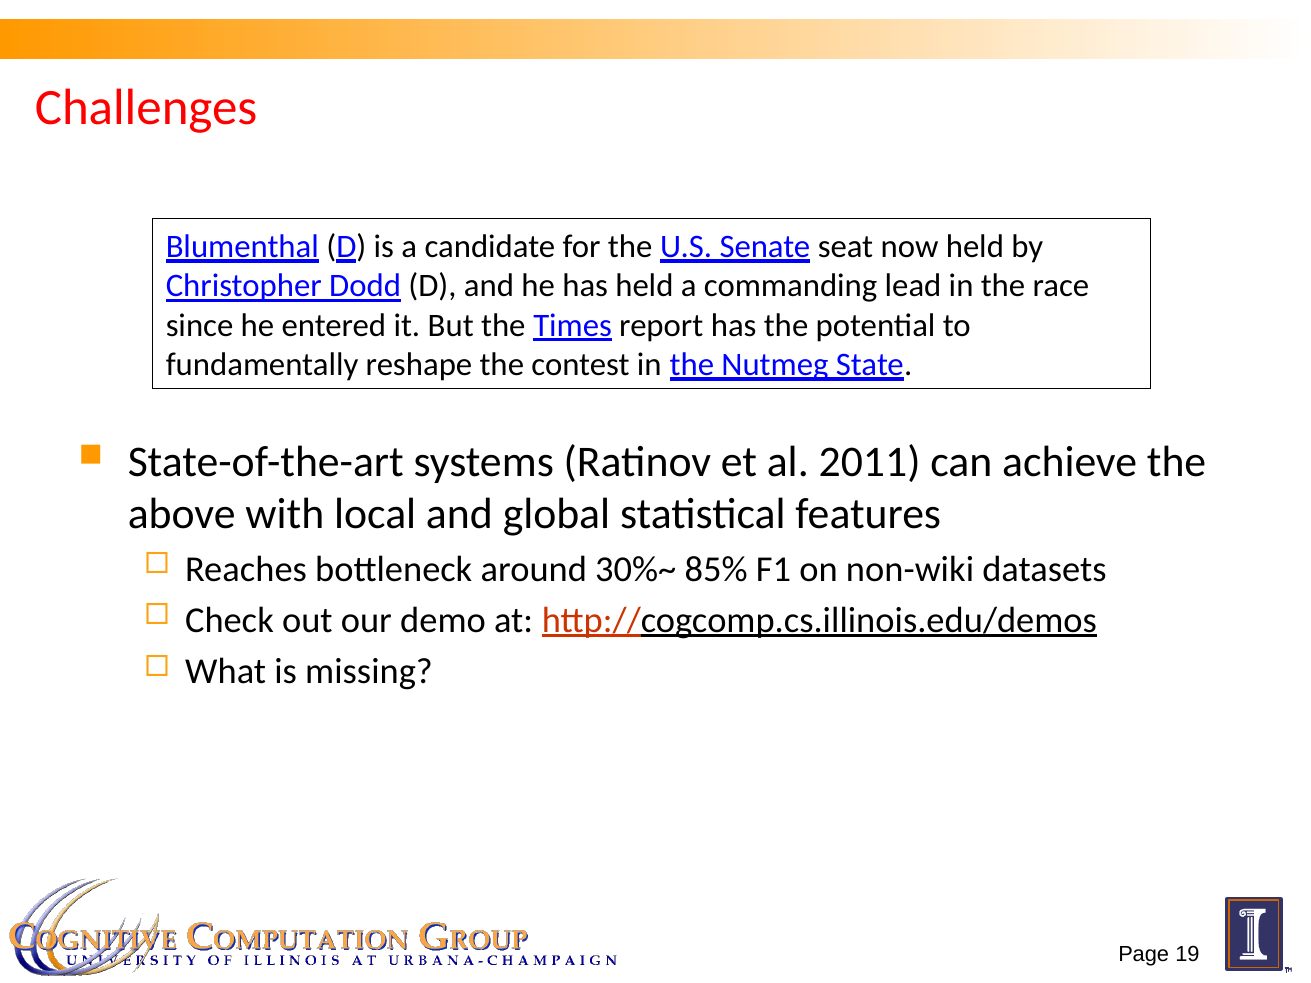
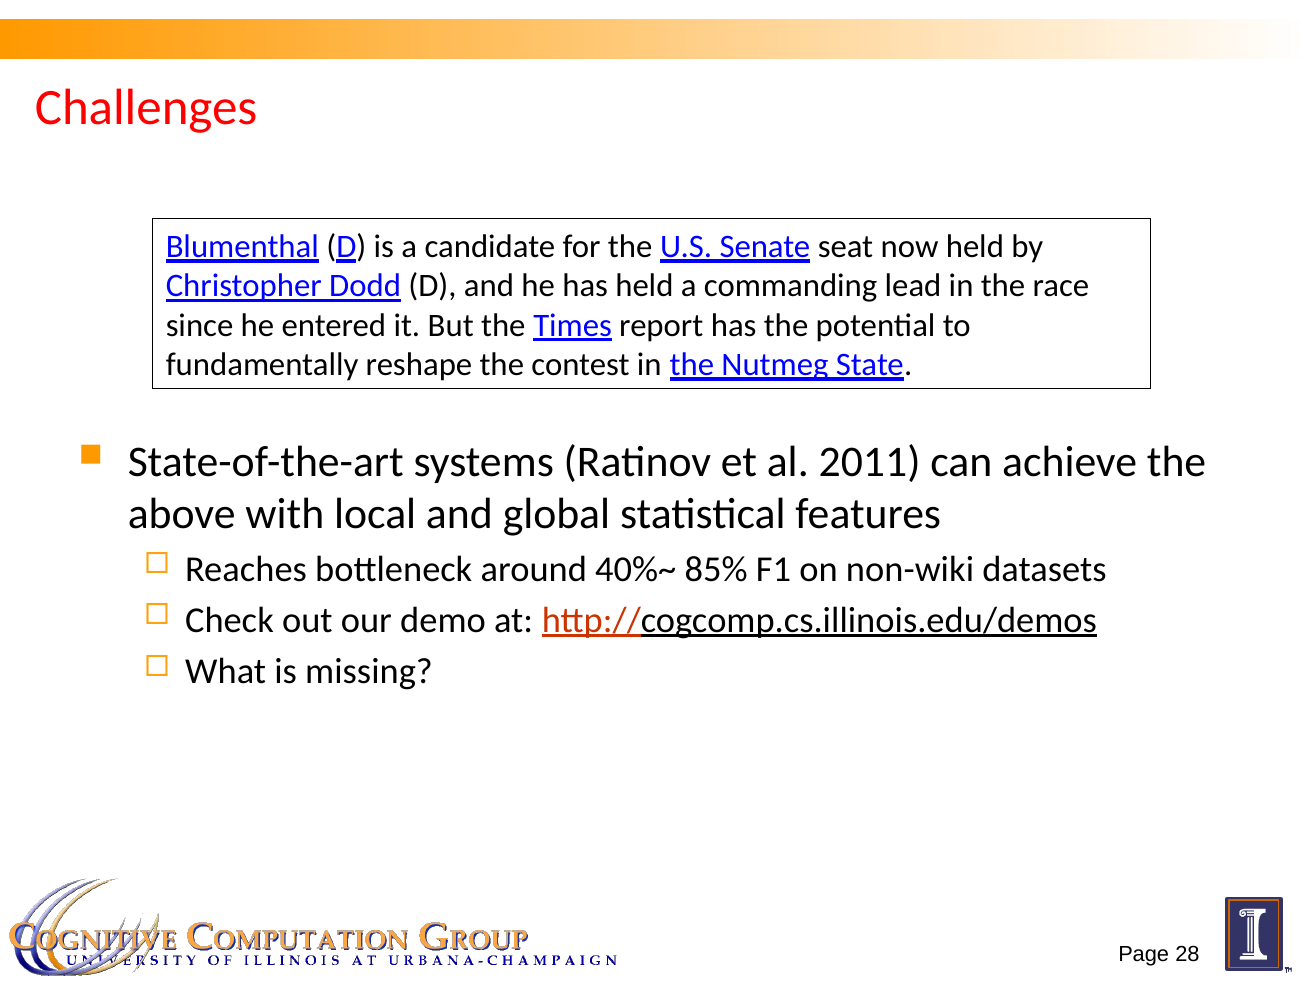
30%~: 30%~ -> 40%~ (636, 569)
19: 19 -> 28 (1187, 954)
